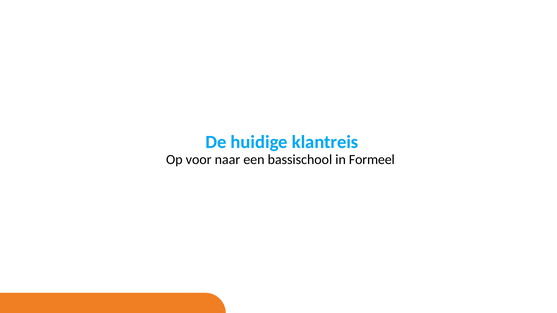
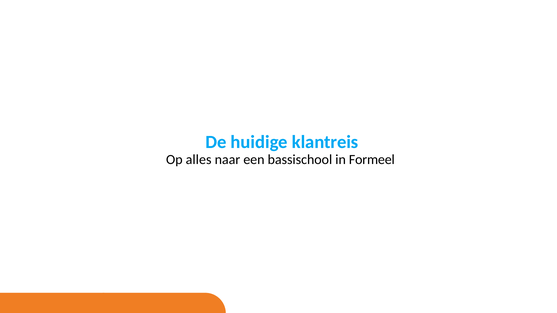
voor: voor -> alles (199, 160)
